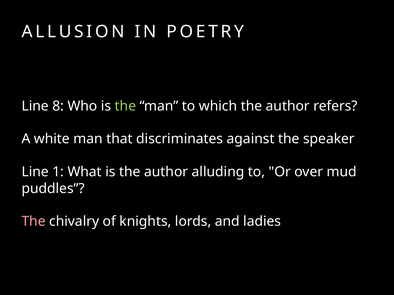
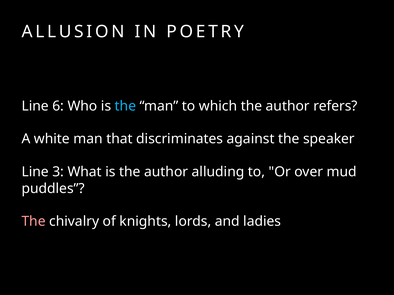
8: 8 -> 6 (58, 106)
the colour: light green -> light blue (125, 106)
1: 1 -> 3 (58, 172)
